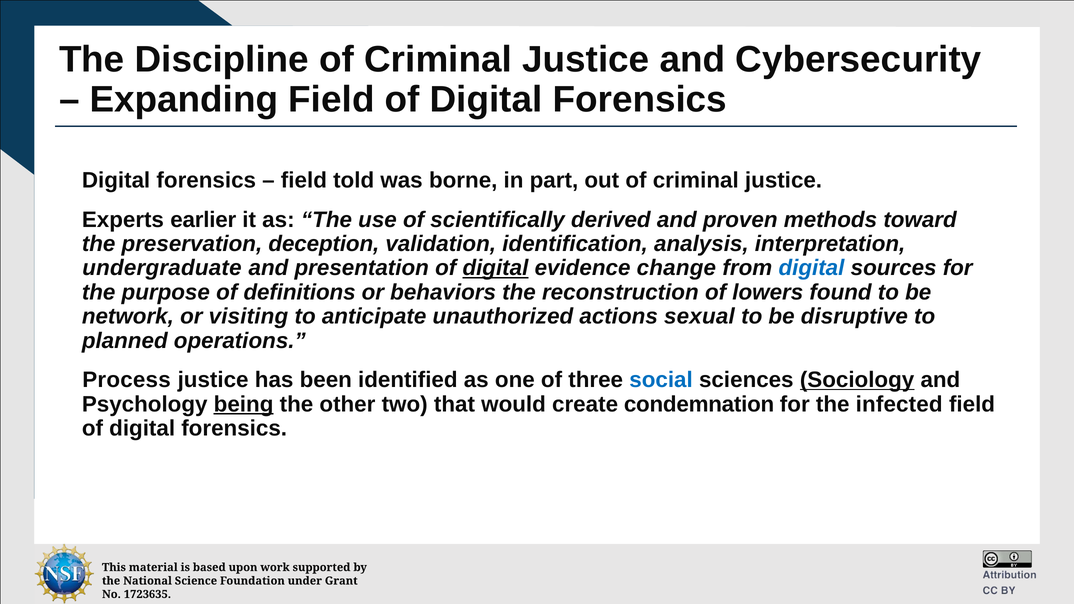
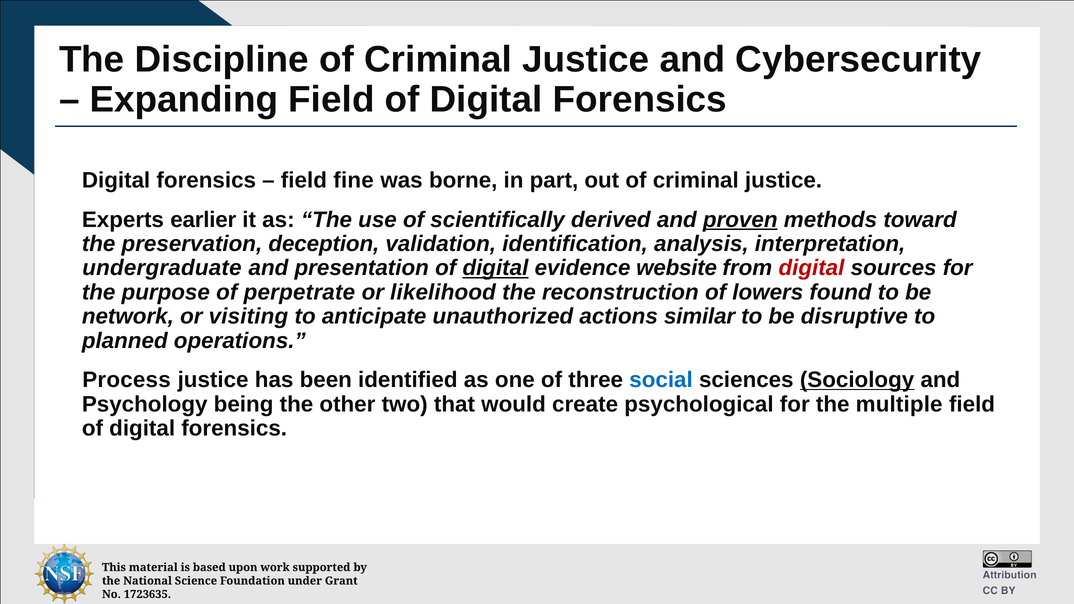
told: told -> fine (354, 180)
proven underline: none -> present (740, 220)
change: change -> website (677, 268)
digital colour: blue -> red (811, 268)
definitions: definitions -> perpetrate (299, 292)
behaviors: behaviors -> likelihood (443, 292)
sexual: sexual -> similar (700, 316)
being underline: present -> none (244, 404)
condemnation: condemnation -> psychological (699, 404)
infected: infected -> multiple (899, 404)
